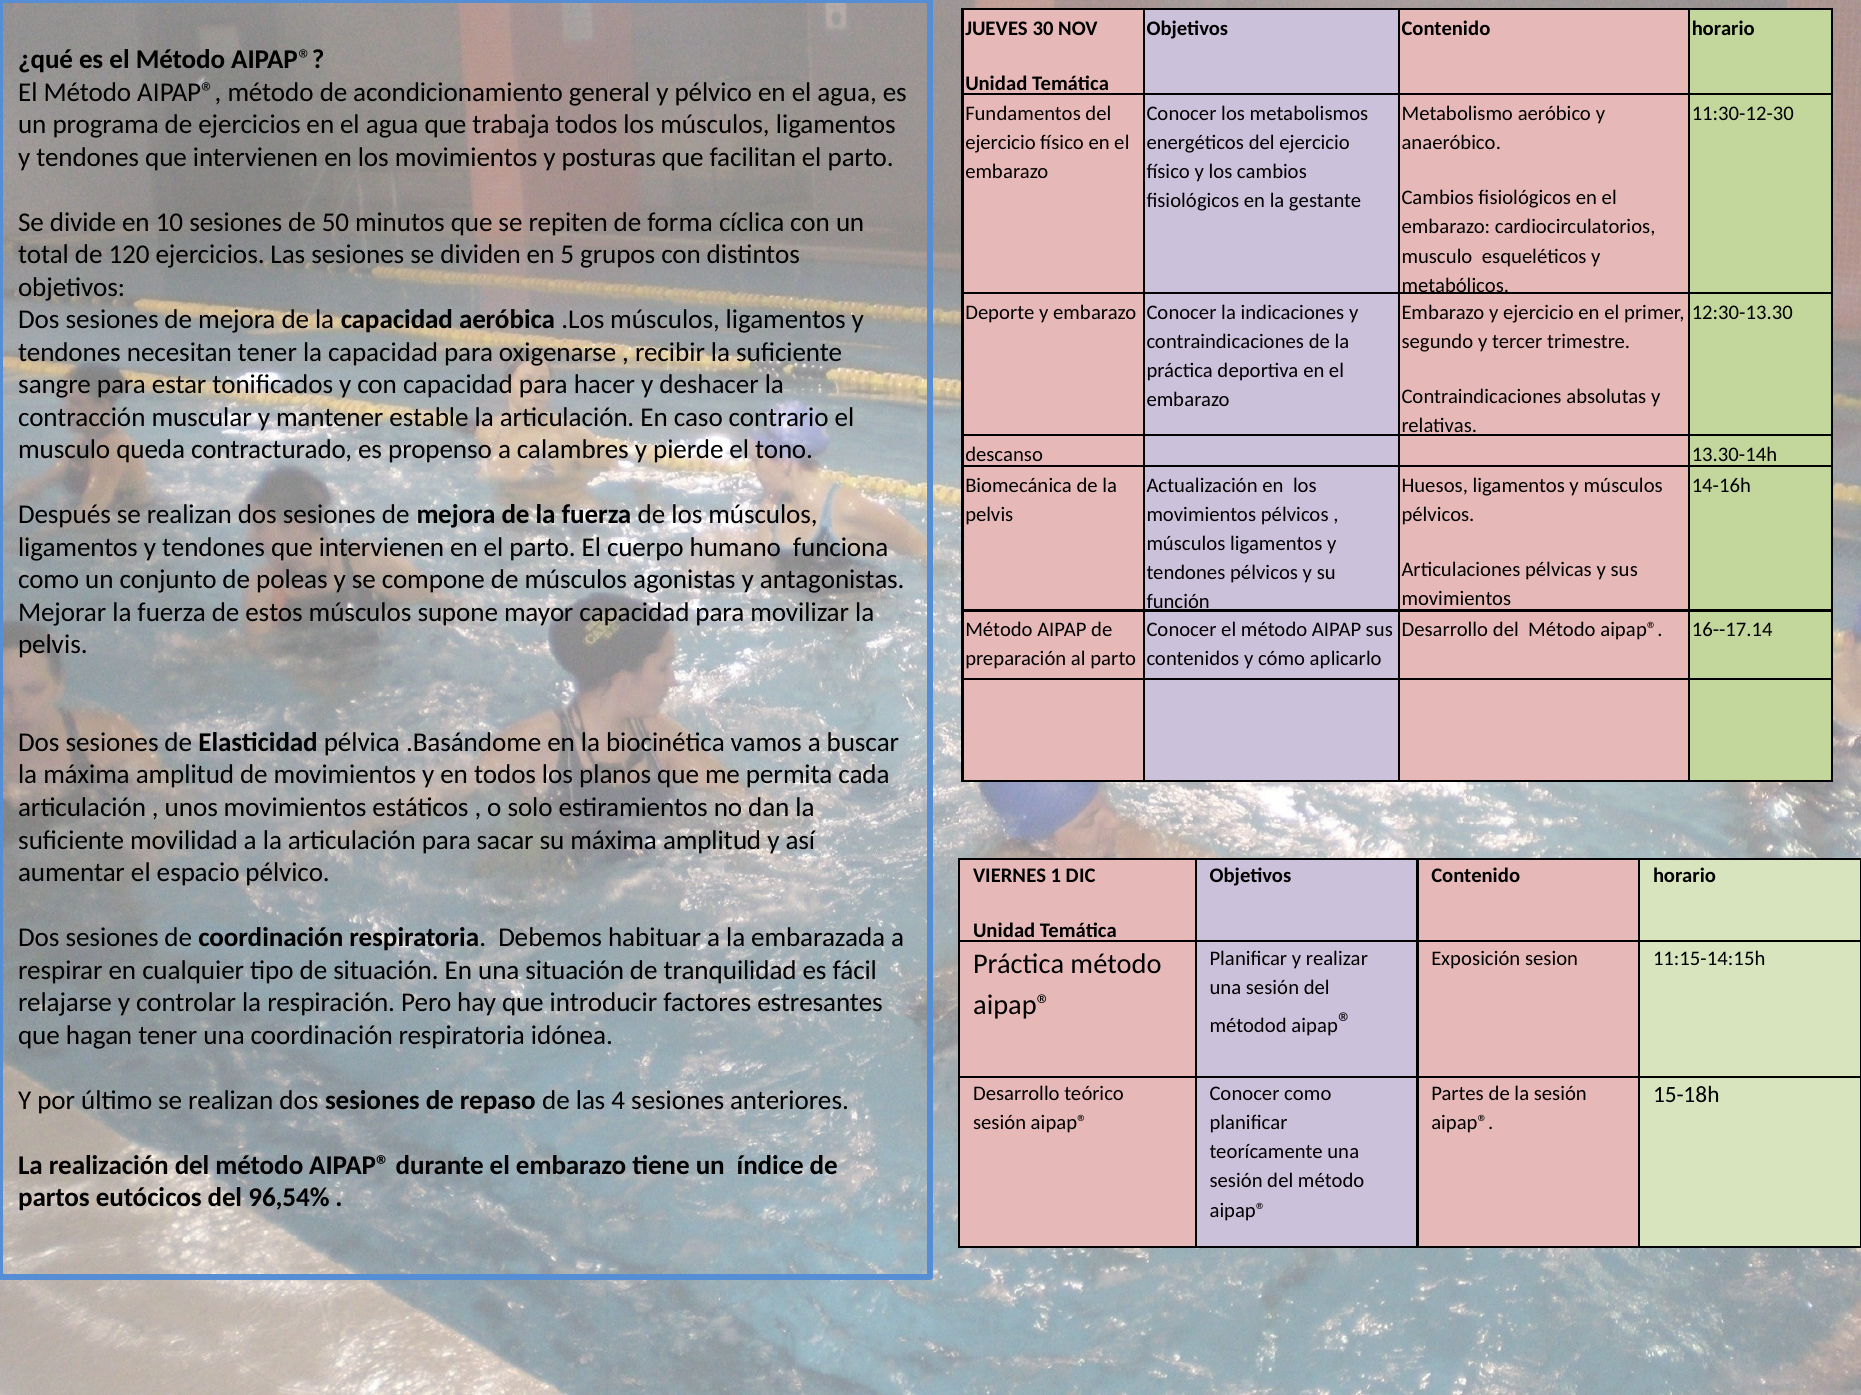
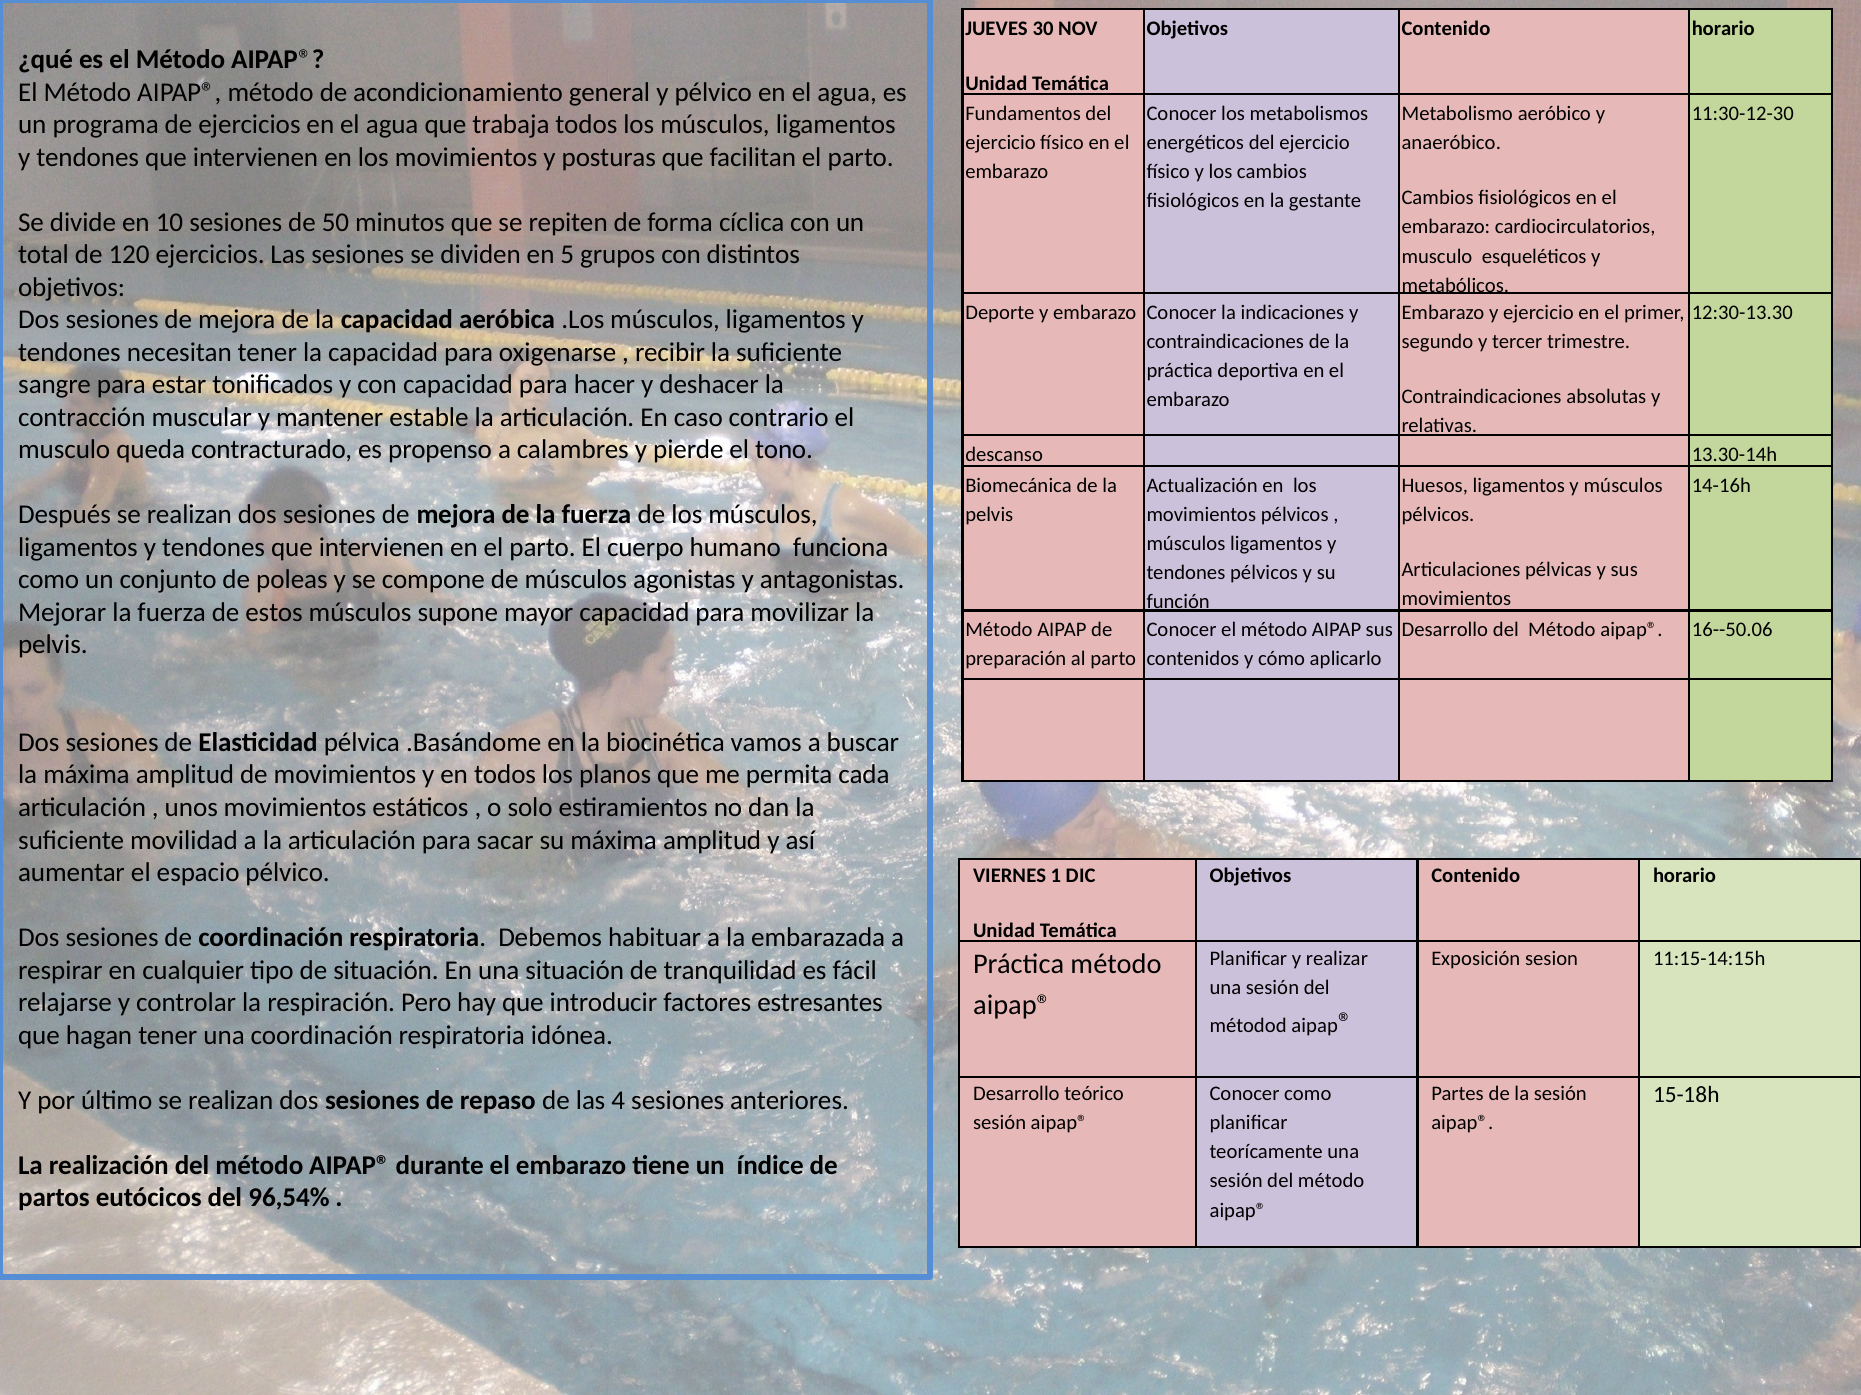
16--17.14: 16--17.14 -> 16--50.06 (1732, 630)
